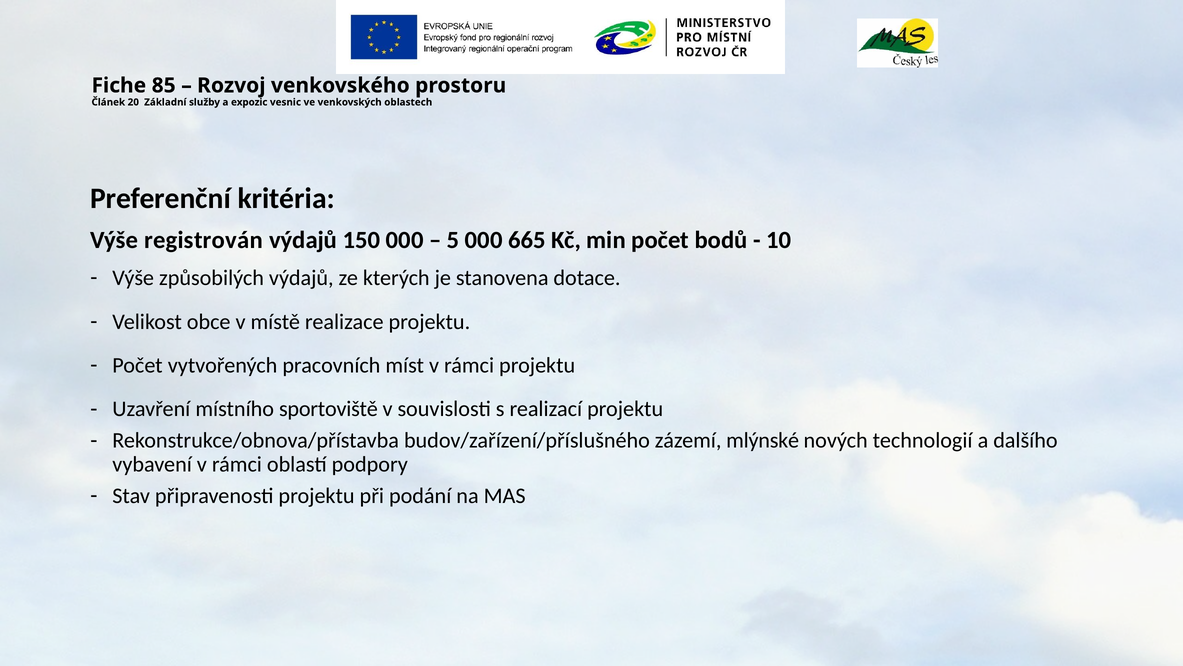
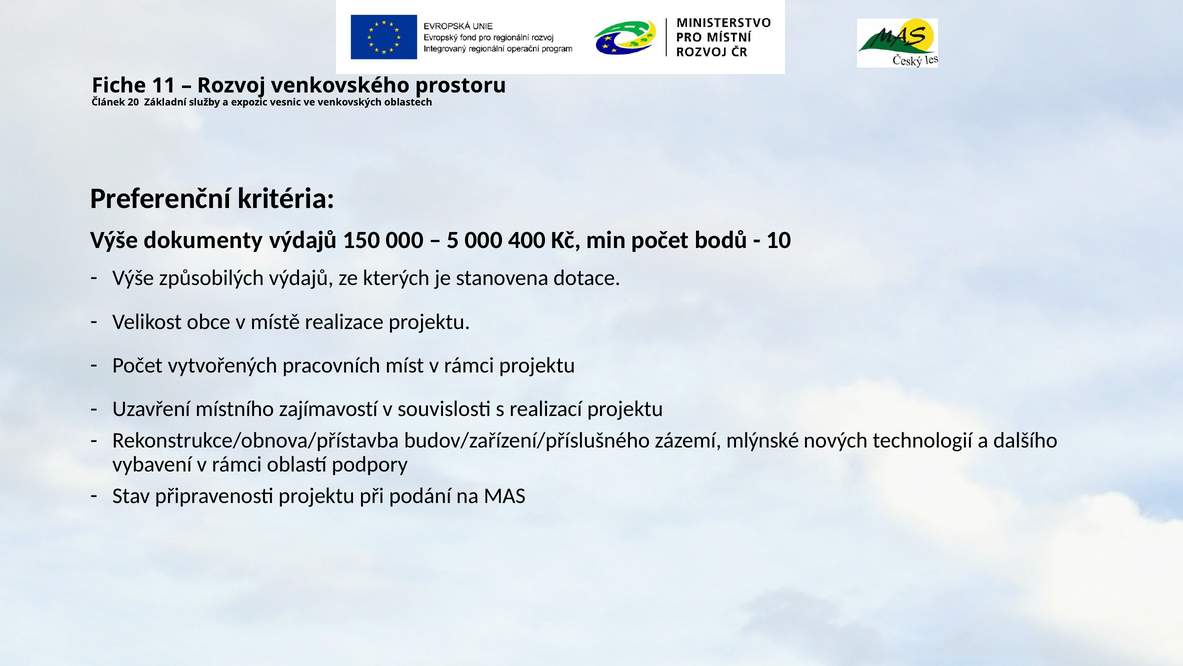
85: 85 -> 11 (164, 85)
registrován: registrován -> dokumenty (203, 240)
665: 665 -> 400 (527, 240)
sportoviště: sportoviště -> zajímavostí (328, 409)
